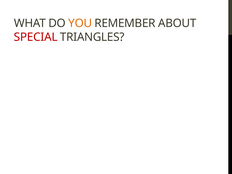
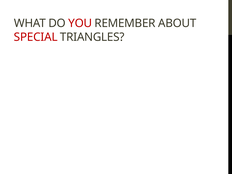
YOU colour: orange -> red (80, 23)
